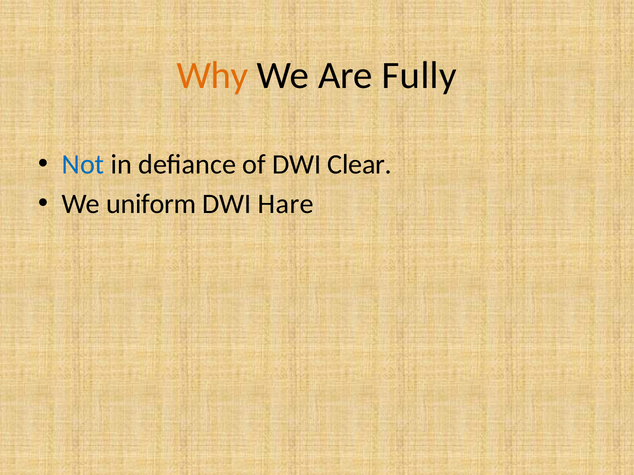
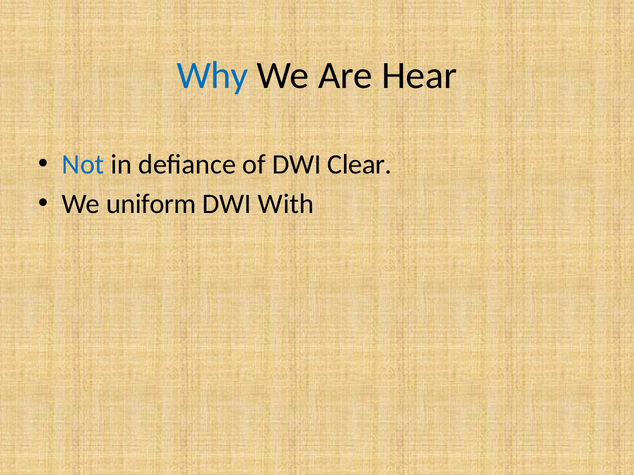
Why colour: orange -> blue (212, 76)
Fully: Fully -> Hear (419, 76)
Hare: Hare -> With (286, 204)
